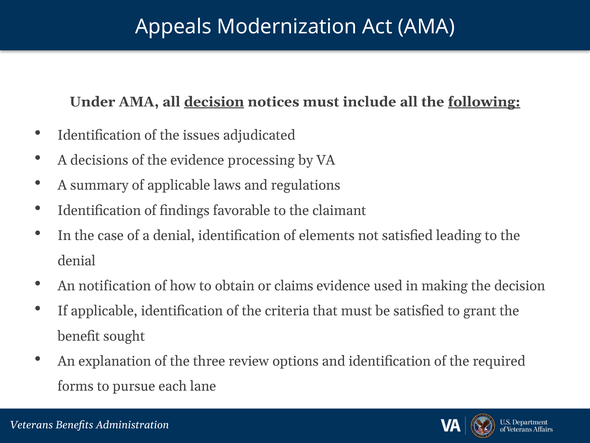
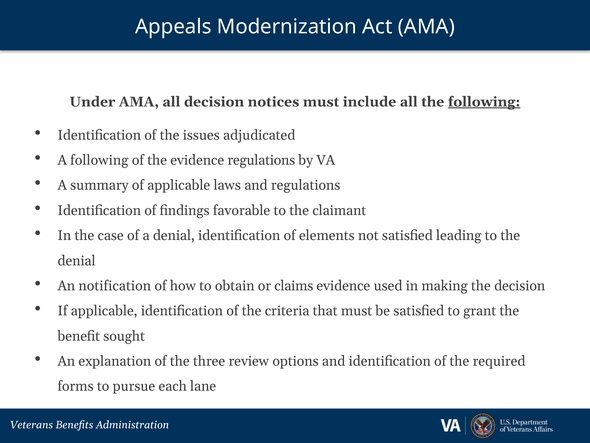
decision underline: present -> none (214, 102)
A decisions: decisions -> following (99, 160)
evidence processing: processing -> regulations (261, 160)
